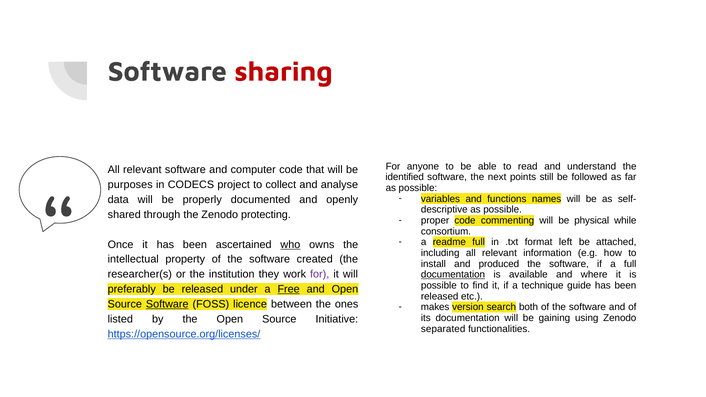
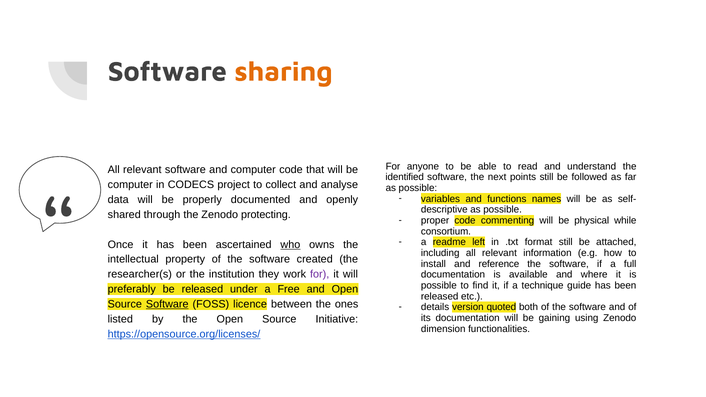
sharing colour: red -> orange (283, 72)
purposes: purposes -> computer (130, 185)
readme full: full -> left (479, 242)
format left: left -> still (566, 242)
produced: produced -> reference (499, 264)
documentation underline: present -> none (453, 275)
Free underline: present -> none (289, 289)
makes: makes -> details (435, 307)
search: search -> quoted (501, 307)
separated: separated -> dimension (443, 329)
